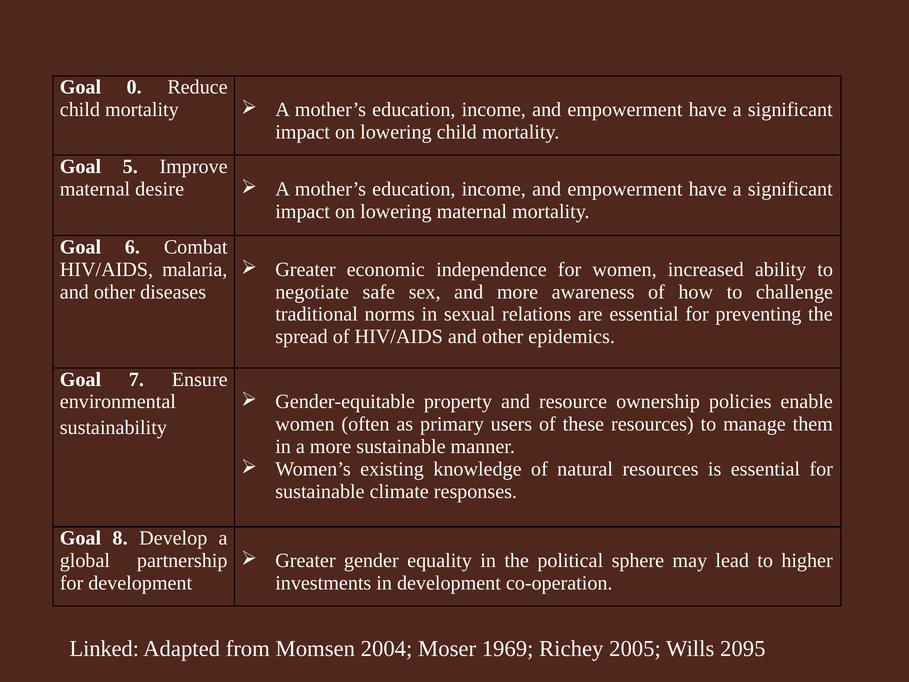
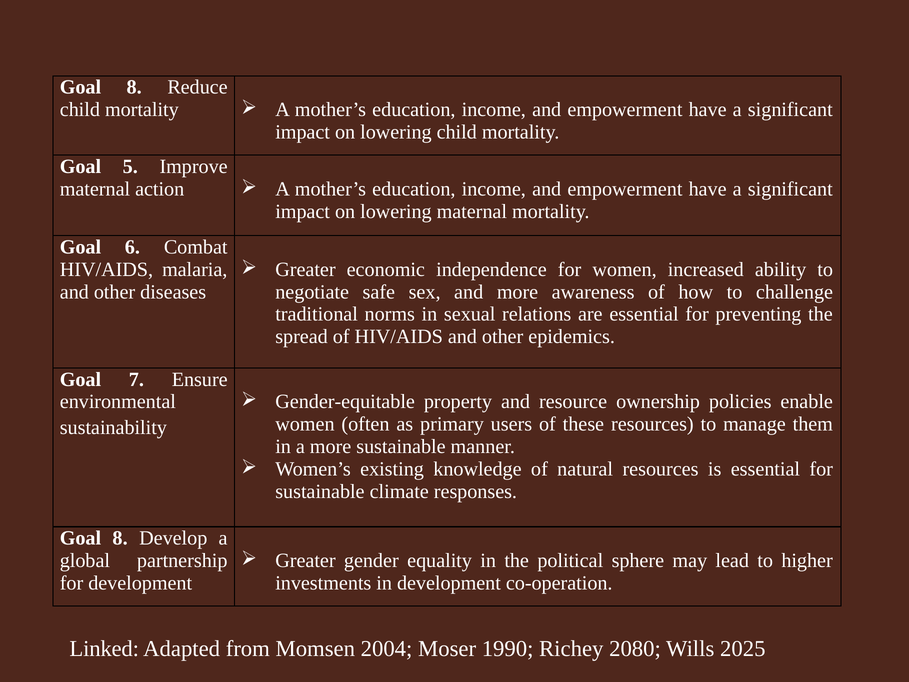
0: 0 -> 8 (134, 87)
desire: desire -> action (160, 189)
1969: 1969 -> 1990 (508, 648)
2005: 2005 -> 2080 (635, 648)
2095: 2095 -> 2025 (743, 648)
